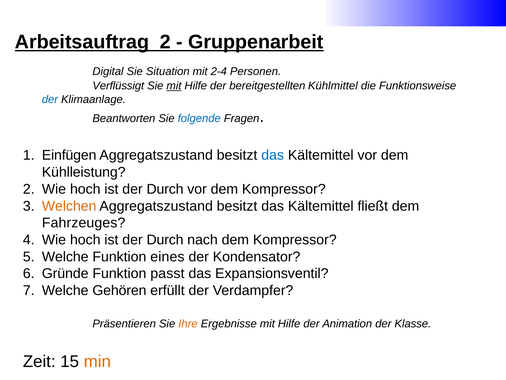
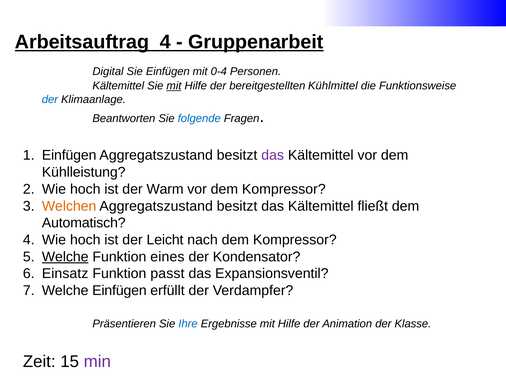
Arbeitsauftrag 2: 2 -> 4 (165, 42)
Sie Situation: Situation -> Einfügen (168, 71)
2-4: 2-4 -> 0-4 (219, 71)
Verflüssigt: Verflüssigt -> Kältemittel (118, 86)
das colour: blue -> purple (273, 155)
Durch: Durch -> Warm (165, 189)
Fahrzeuges: Fahrzeuges -> Automatisch (84, 223)
Durch: Durch -> Leicht (165, 240)
Welche underline: none -> present (65, 256)
Gründe: Gründe -> Einsatz (65, 273)
Welche Gehören: Gehören -> Einfügen (119, 290)
Ihre colour: orange -> blue (188, 323)
min colour: orange -> purple (97, 361)
